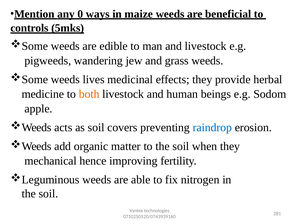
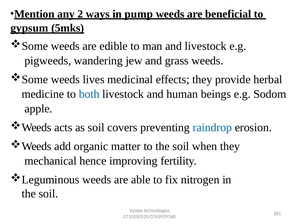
0: 0 -> 2 (80, 14)
maize: maize -> pump (139, 14)
controls: controls -> gypsum (29, 28)
both colour: orange -> blue (89, 94)
